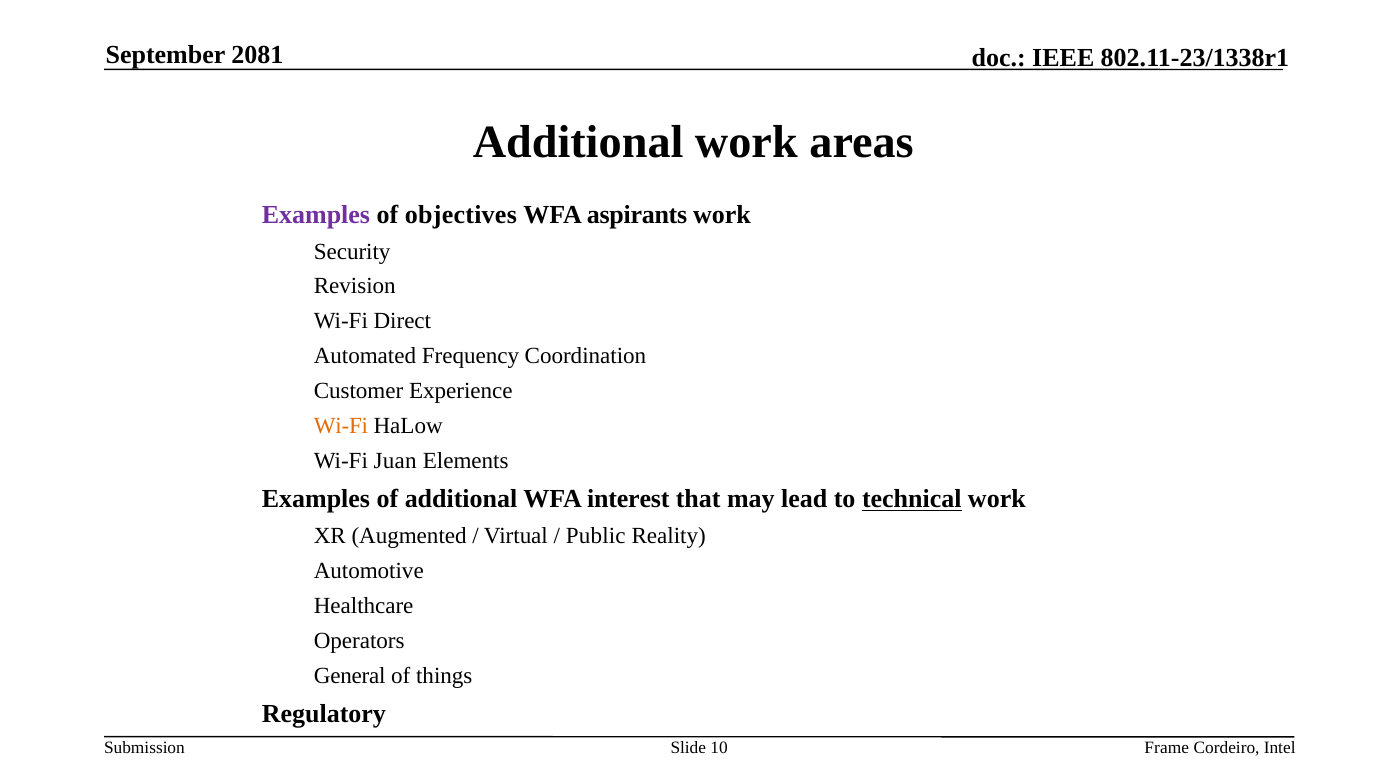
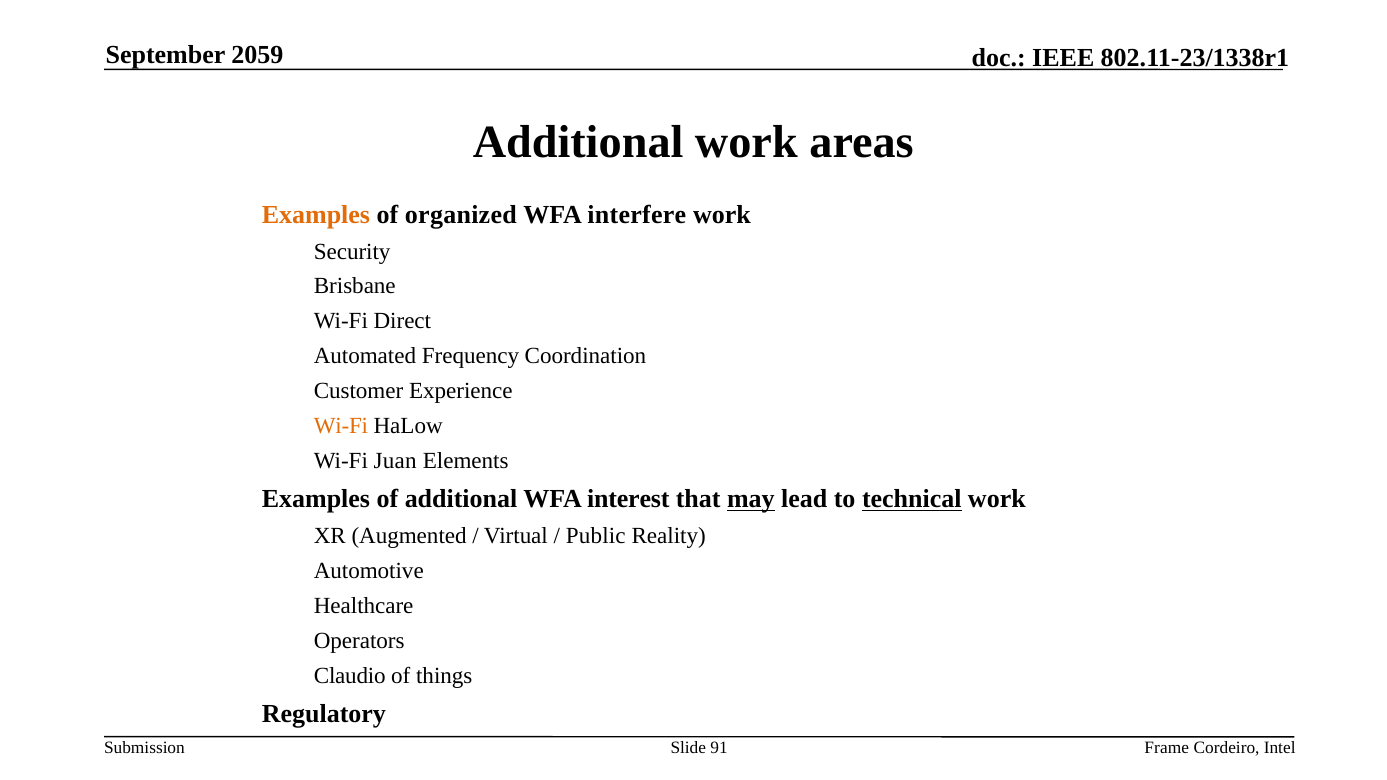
2081: 2081 -> 2059 (257, 55)
Examples colour: purple -> orange (316, 215)
objectives: objectives -> organized (461, 215)
aspirants: aspirants -> interfere (637, 215)
Revision: Revision -> Brisbane (355, 286)
may underline: none -> present (751, 499)
General: General -> Claudio (350, 676)
10: 10 -> 91 (719, 748)
